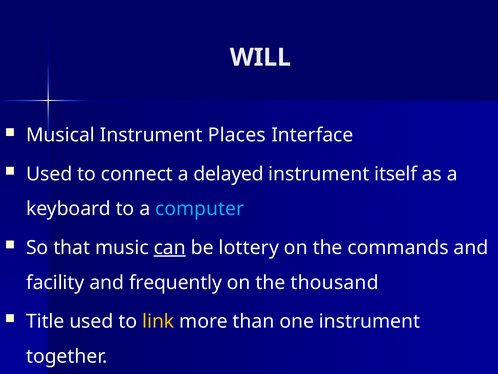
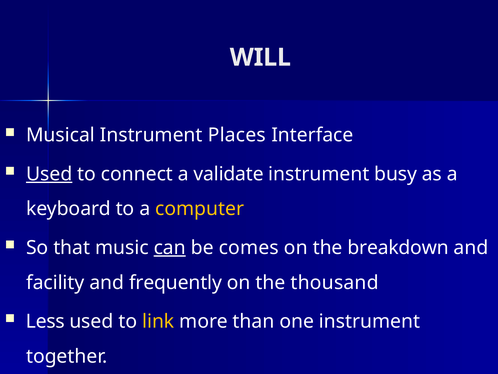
Used underline: none -> present (49, 174)
delayed: delayed -> validate (229, 174)
itself: itself -> busy (396, 174)
computer colour: light blue -> yellow (200, 209)
lottery: lottery -> comes (249, 247)
commands: commands -> breakdown (398, 247)
Title: Title -> Less (45, 321)
